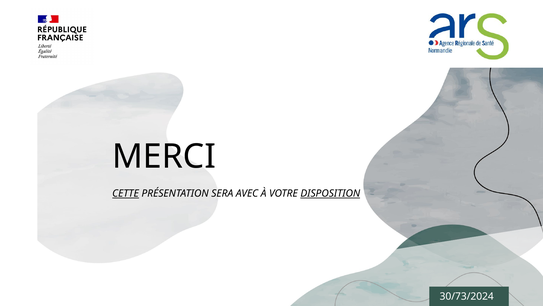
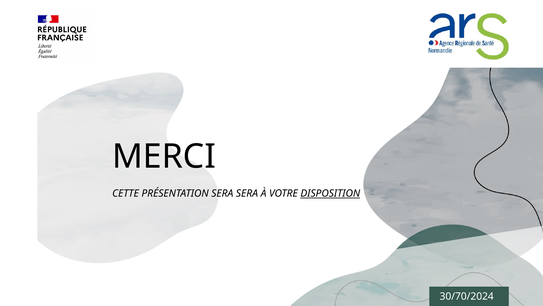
CETTE underline: present -> none (126, 193)
SERA AVEC: AVEC -> SERA (247, 193)
30/73/2024: 30/73/2024 -> 30/70/2024 (467, 296)
